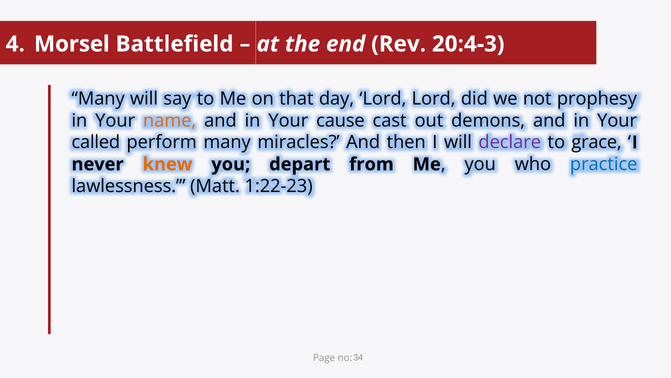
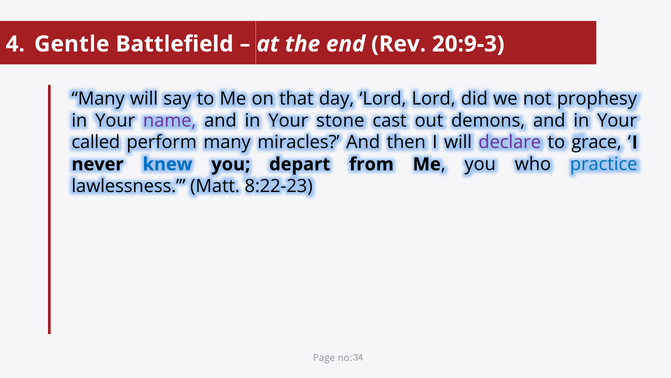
Morsel: Morsel -> Gentle (72, 44)
20:4-3: 20:4-3 -> 20:9-3 (468, 44)
name colour: orange -> purple (170, 121)
cause: cause -> stone (340, 121)
knew colour: orange -> blue (168, 164)
1:22-23: 1:22-23 -> 8:22-23 (279, 186)
